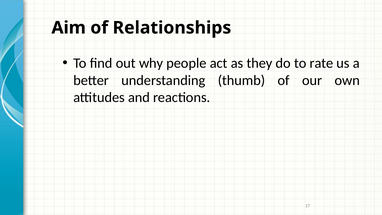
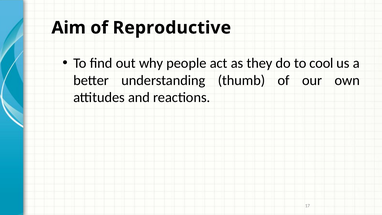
Relationships: Relationships -> Reproductive (172, 28)
rate: rate -> cool (321, 63)
